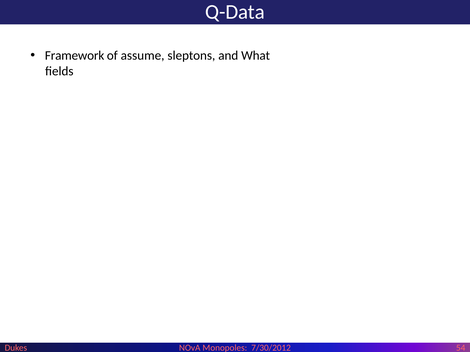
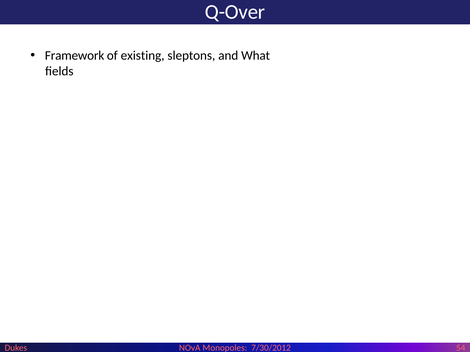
Q-Data: Q-Data -> Q-Over (235, 12)
assume: assume -> existing (143, 56)
